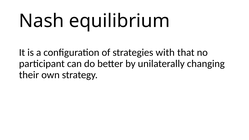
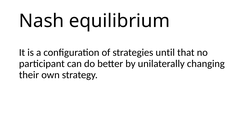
with: with -> until (165, 53)
